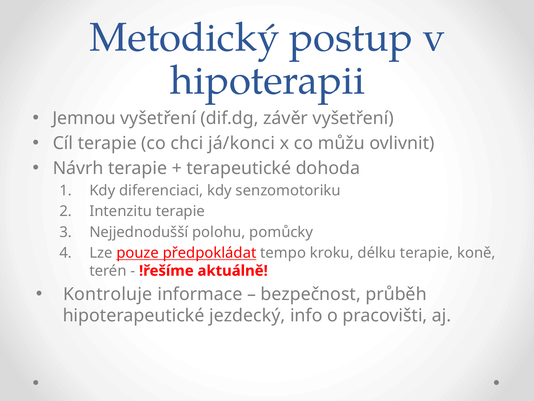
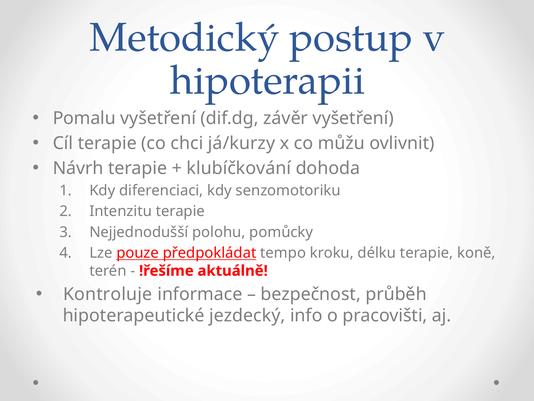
Jemnou: Jemnou -> Pomalu (84, 118)
já/konci: já/konci -> já/kurzy (242, 143)
terapeutické: terapeutické -> klubíčkování (239, 168)
